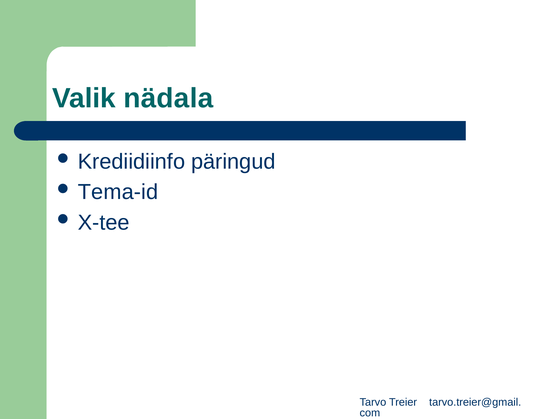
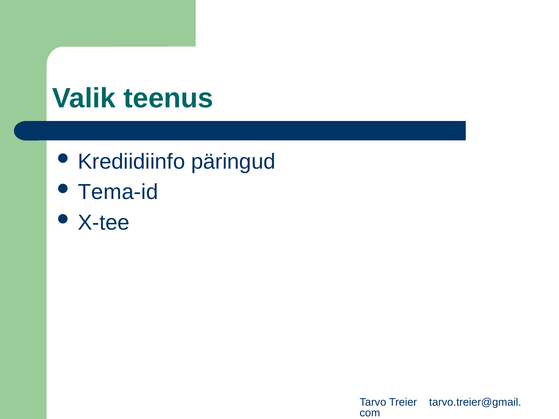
nädala: nädala -> teenus (169, 98)
